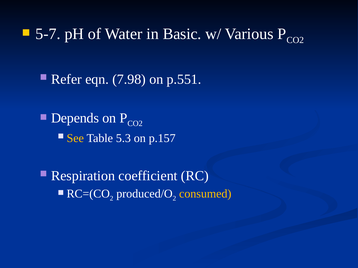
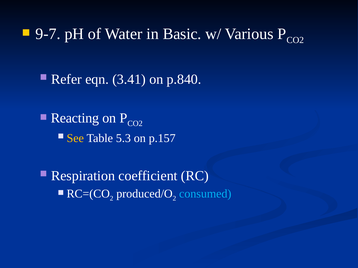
5-7: 5-7 -> 9-7 (48, 34)
7.98: 7.98 -> 3.41 (129, 79)
p.551: p.551 -> p.840 (184, 79)
Depends: Depends -> Reacting (75, 118)
consumed colour: yellow -> light blue (205, 194)
